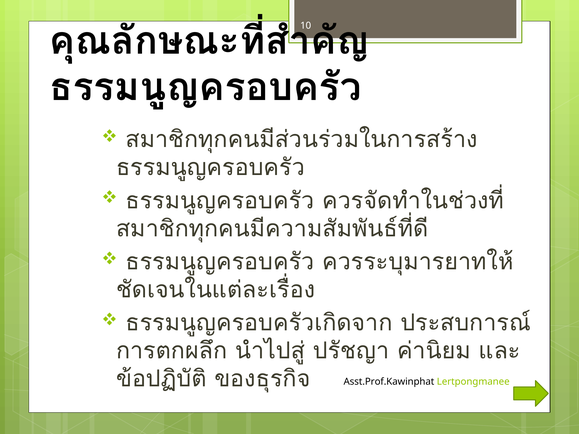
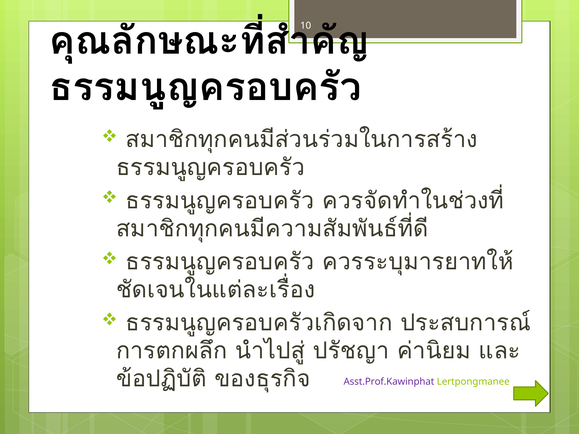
Asst.Prof.Kawinphat colour: black -> purple (389, 382)
